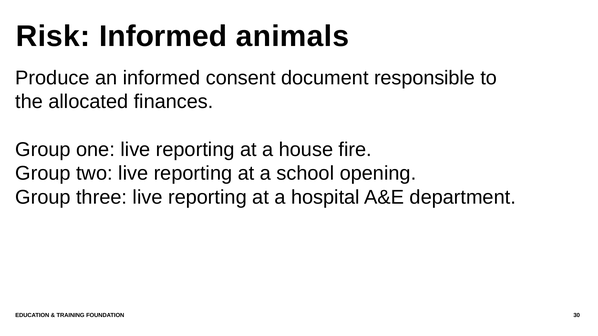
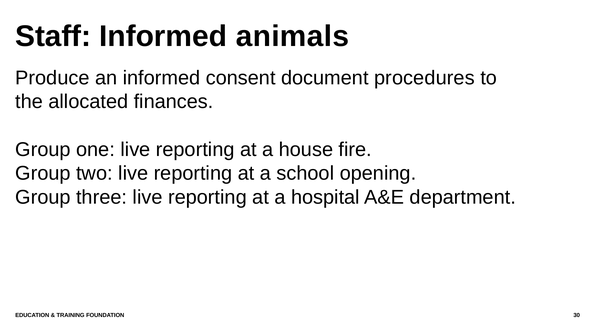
Risk: Risk -> Staff (53, 36)
responsible: responsible -> procedures (424, 78)
